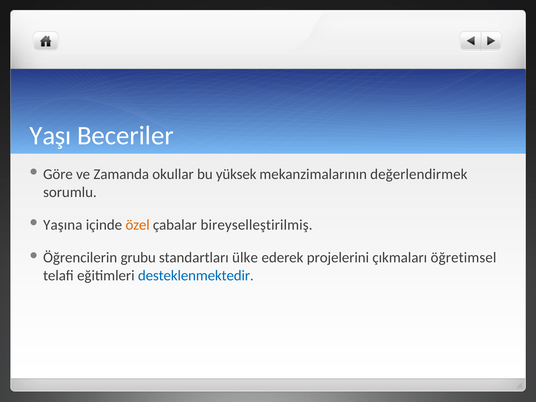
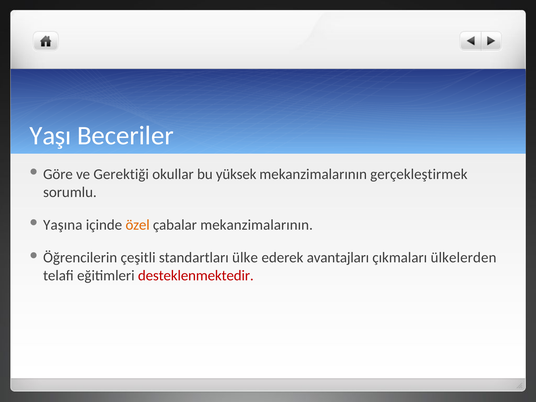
Zamanda: Zamanda -> Gerektiği (121, 174)
değerlendirmek: değerlendirmek -> gerçekleştirmek (419, 174)
çabalar bireyselleştirilmiş: bireyselleştirilmiş -> mekanzimalarının (257, 225)
grubu: grubu -> çeşitli (138, 258)
projelerini: projelerini -> avantajları (338, 258)
öğretimsel: öğretimsel -> ülkelerden (464, 258)
desteklenmektedir colour: blue -> red (196, 276)
